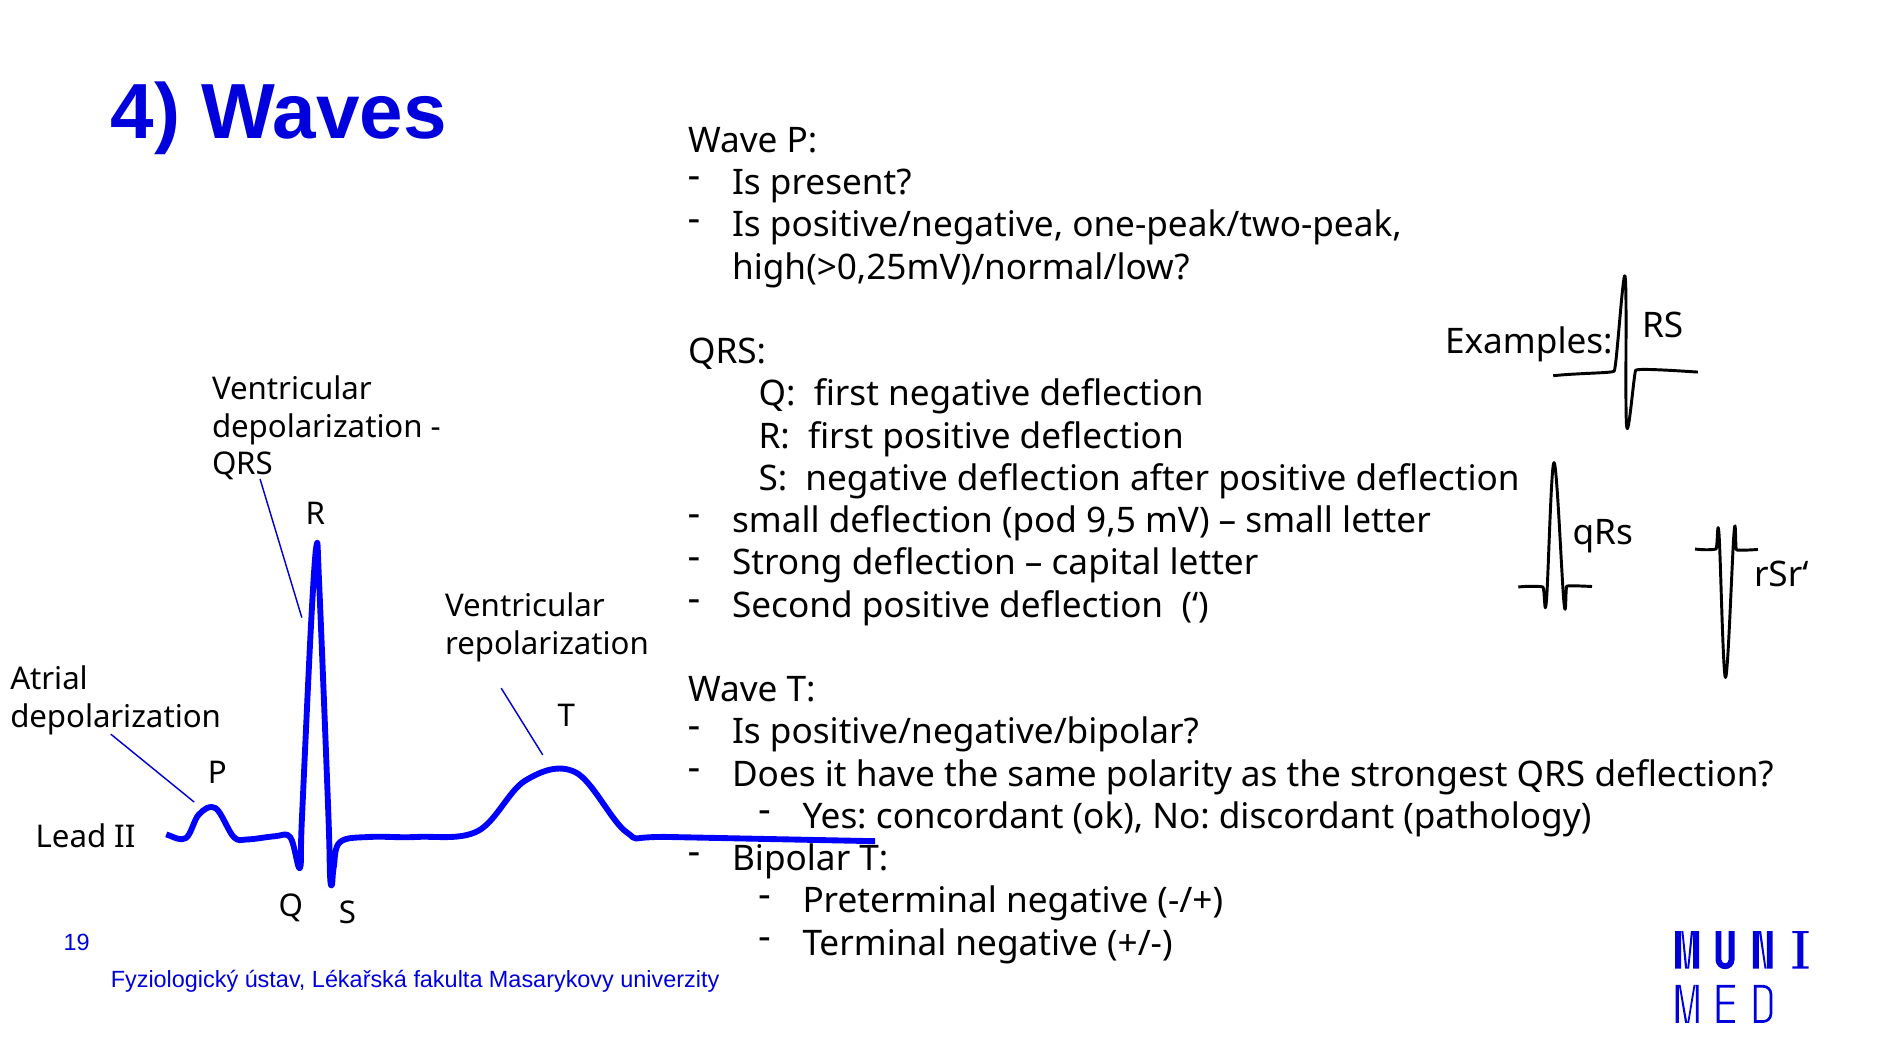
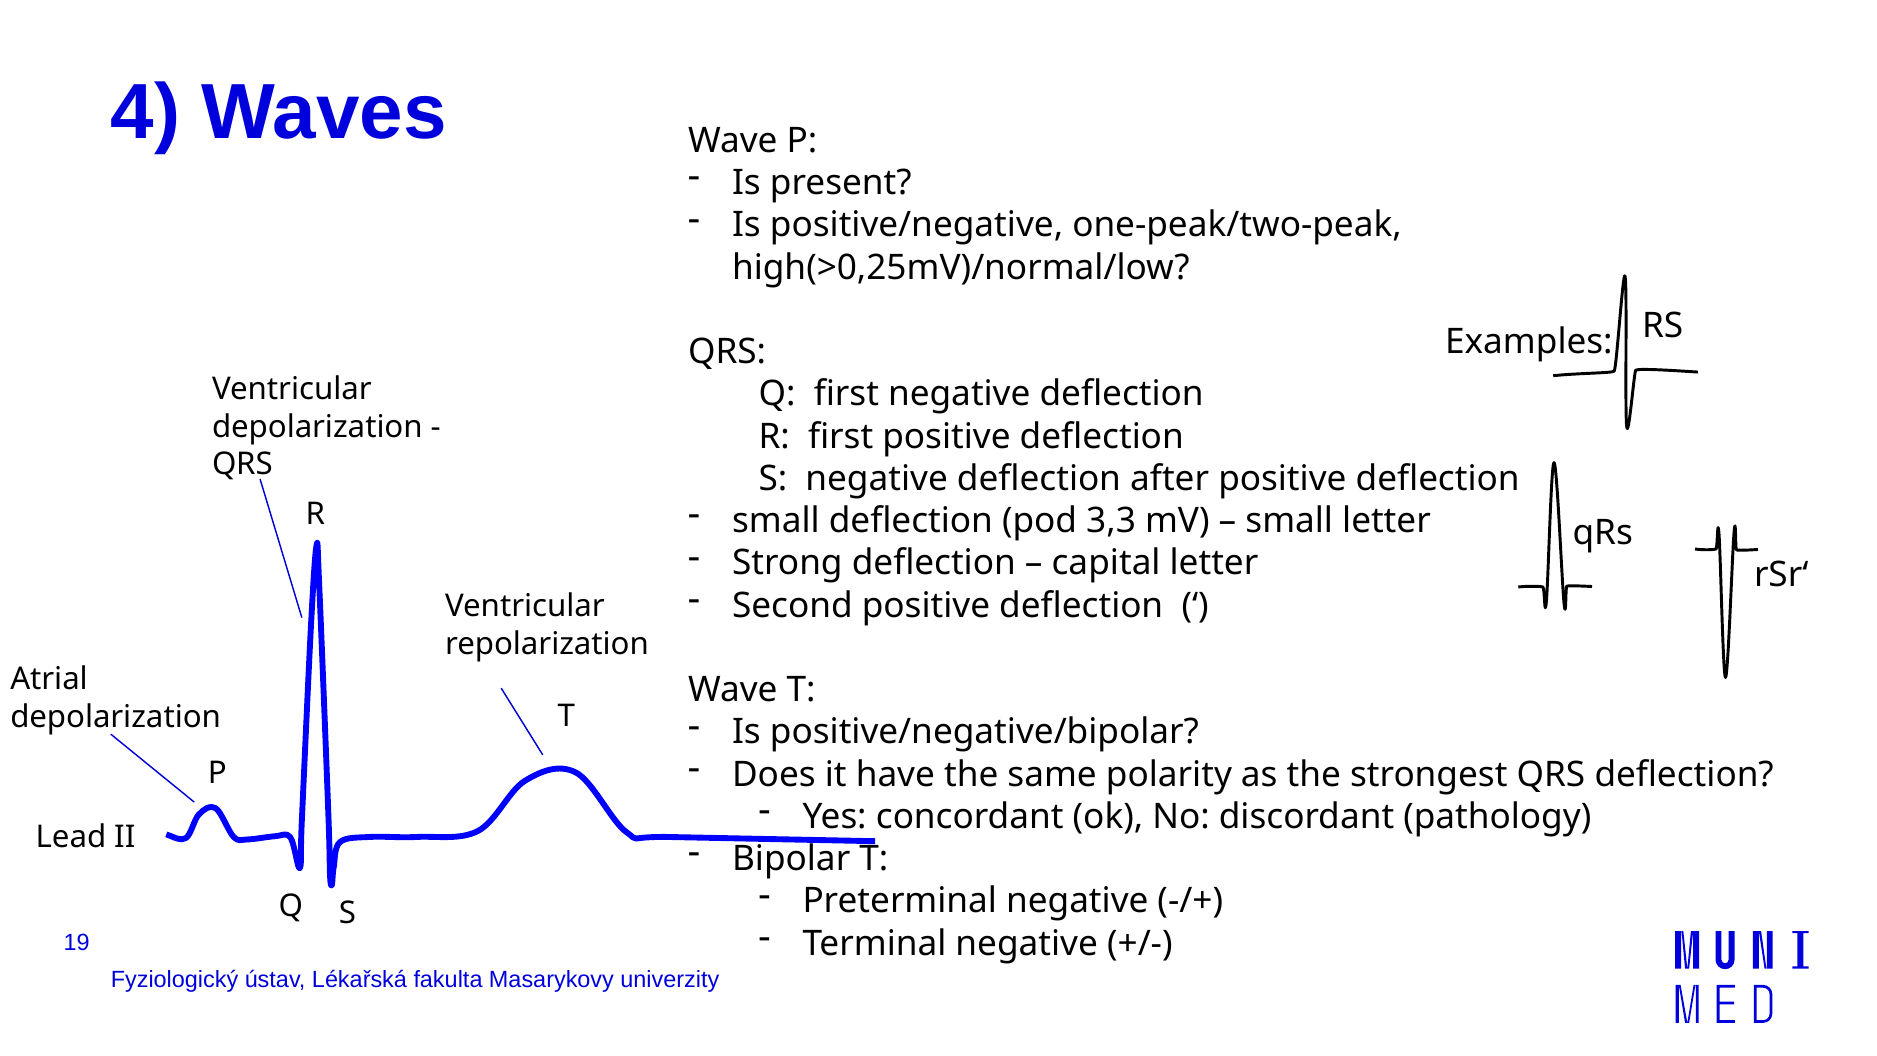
9,5: 9,5 -> 3,3 (1111, 521)
